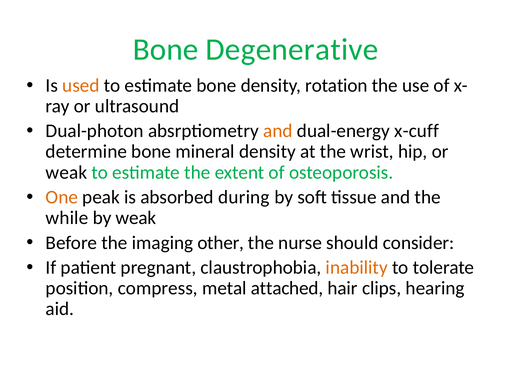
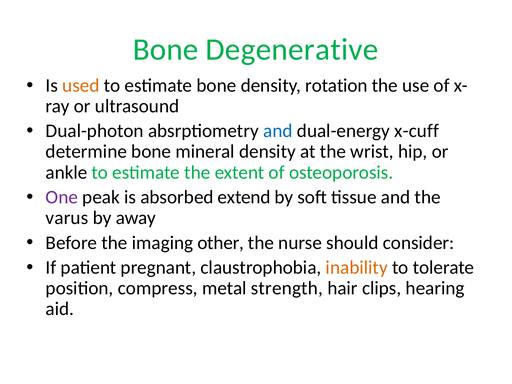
and colour: orange -> blue (278, 131)
weak: weak -> ankle (67, 172)
One colour: orange -> purple (62, 197)
during: during -> extend (244, 197)
while: while -> varus (67, 218)
by weak: weak -> away (136, 218)
attached: attached -> strength (287, 288)
